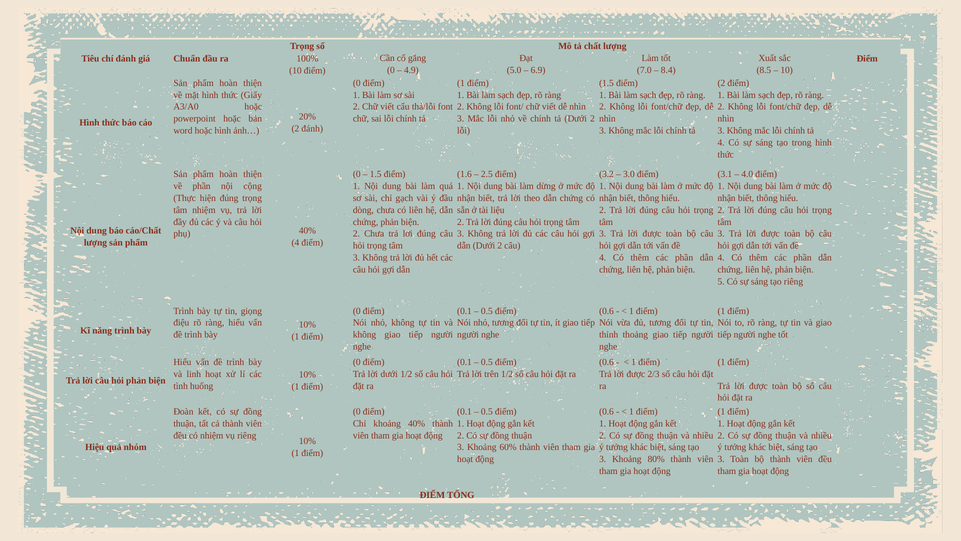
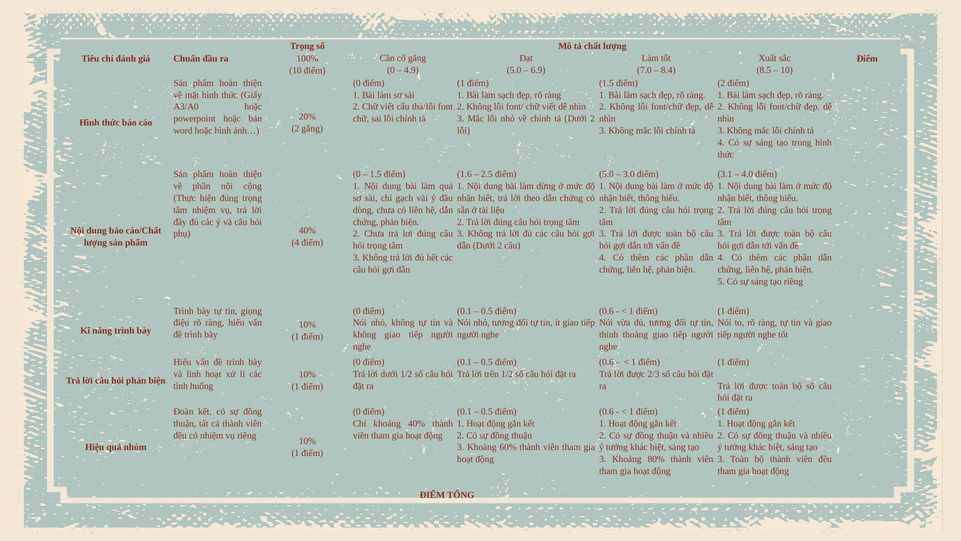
2 đánh: đánh -> gắng (312, 128)
3.2: 3.2 -> 5.0 (606, 174)
